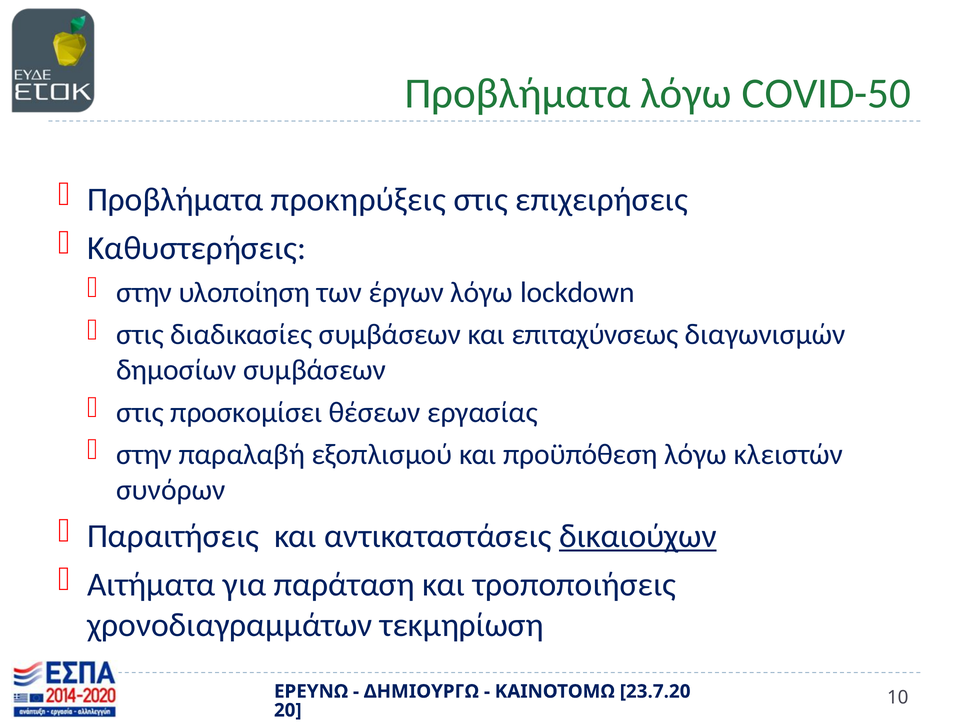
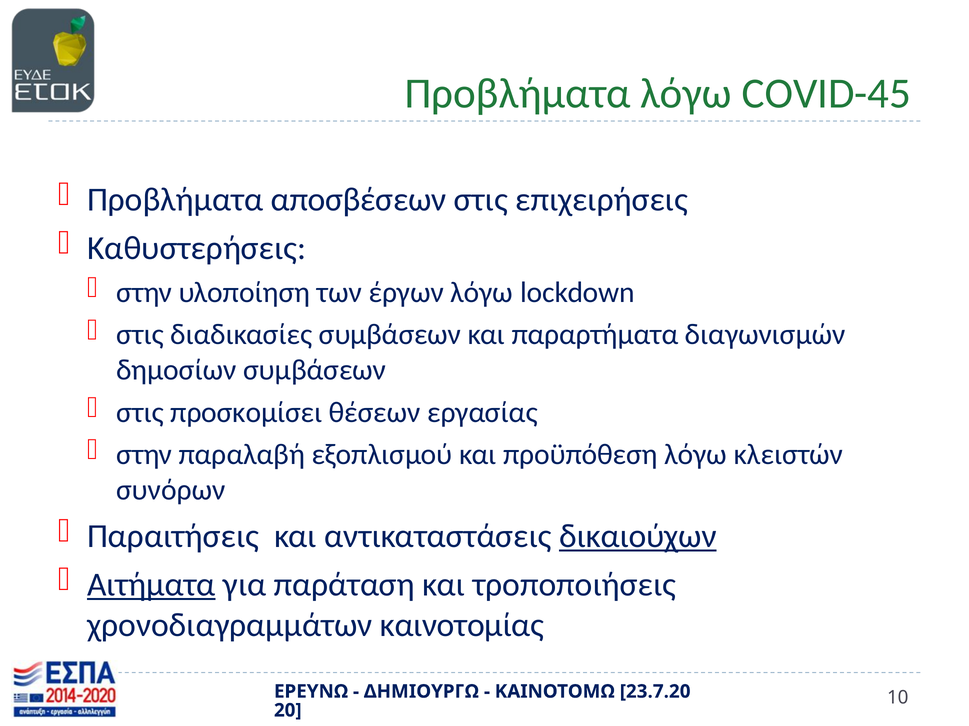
COVID-50: COVID-50 -> COVID-45 (826, 93)
προκηρύξεις: προκηρύξεις -> αποσβέσεων (359, 200)
επιταχύνσεως: επιταχύνσεως -> παραρτήματα (595, 335)
Αιτήματα underline: none -> present (151, 585)
τεκμηρίωση: τεκμηρίωση -> καινοτομίας (462, 626)
